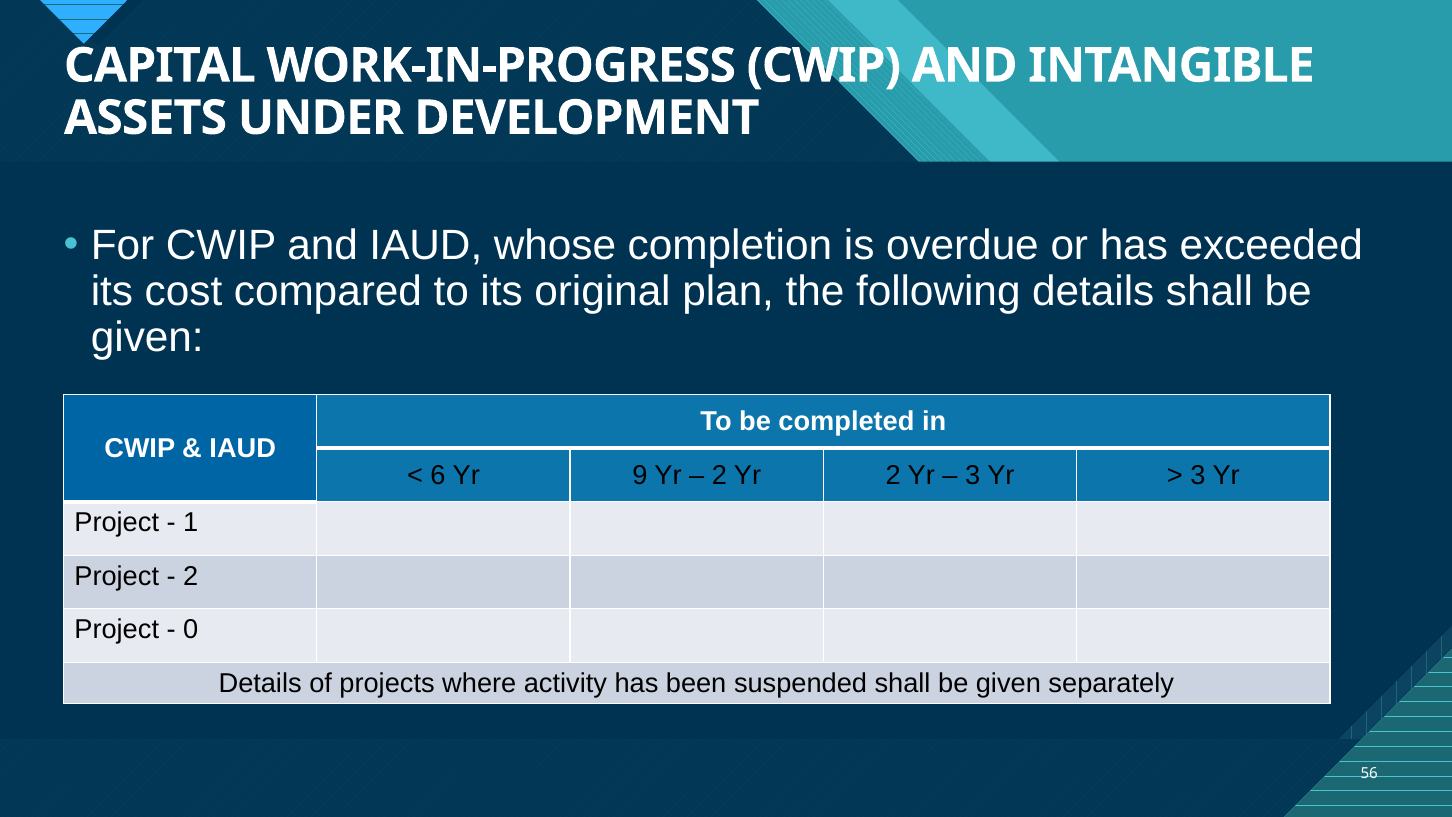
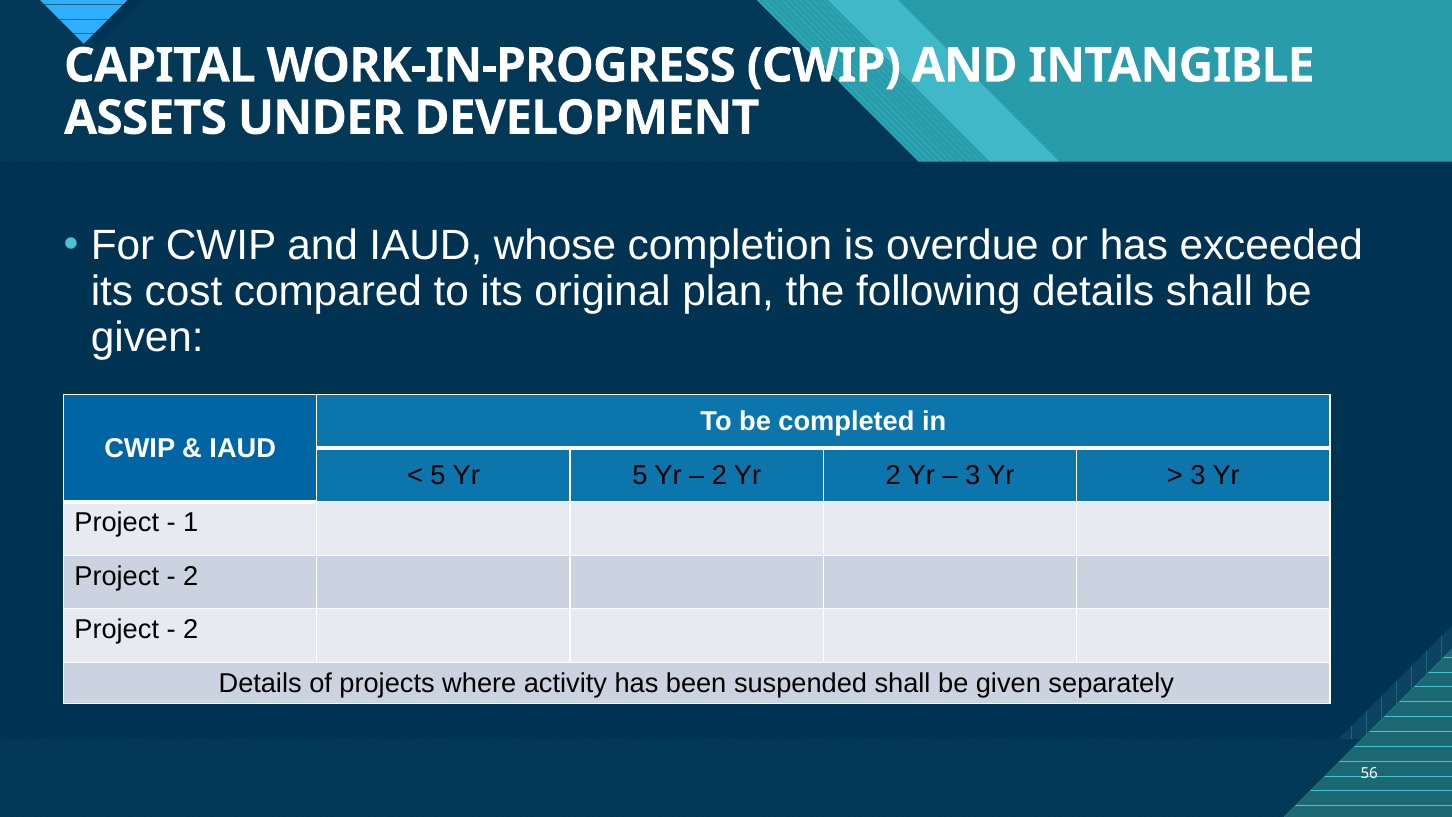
6: 6 -> 5 (438, 475)
Yr 9: 9 -> 5 (640, 475)
0: 0 -> 2 (191, 630)
